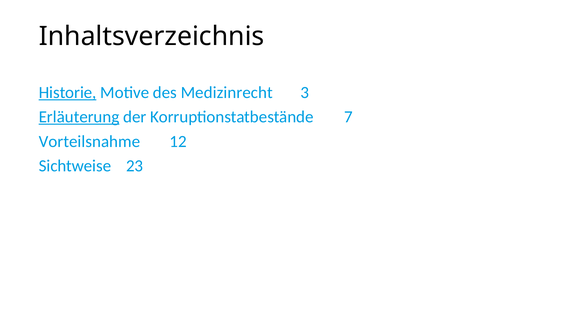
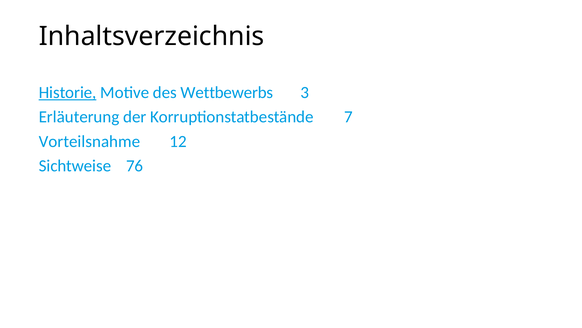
Medizinrecht: Medizinrecht -> Wettbewerbs (227, 92)
Erläuterung underline: present -> none (79, 117)
23: 23 -> 76 (135, 165)
